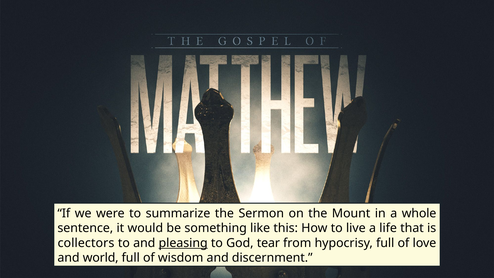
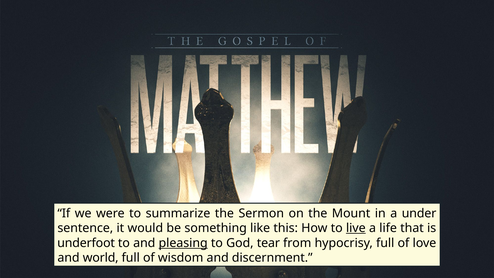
whole: whole -> under (419, 213)
live underline: none -> present (356, 228)
collectors: collectors -> underfoot (86, 243)
